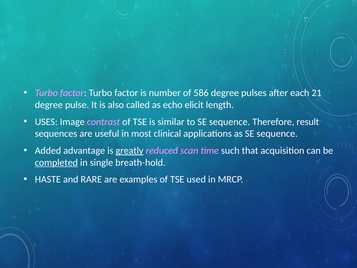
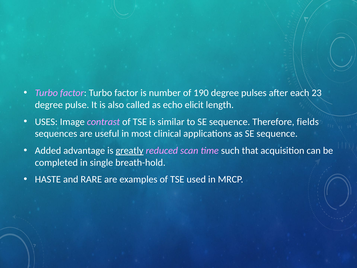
586: 586 -> 190 (201, 93)
21: 21 -> 23 (317, 93)
result: result -> fields (308, 122)
completed underline: present -> none (56, 162)
